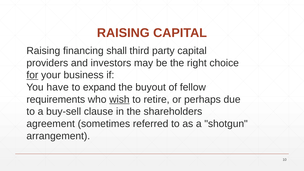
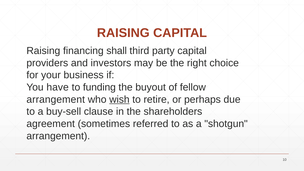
for underline: present -> none (32, 75)
expand: expand -> funding (99, 87)
requirements: requirements -> arrangement (56, 99)
